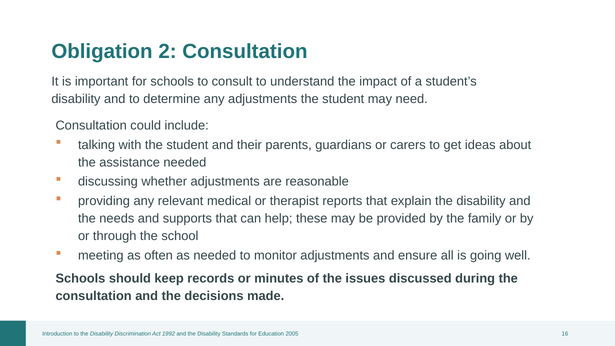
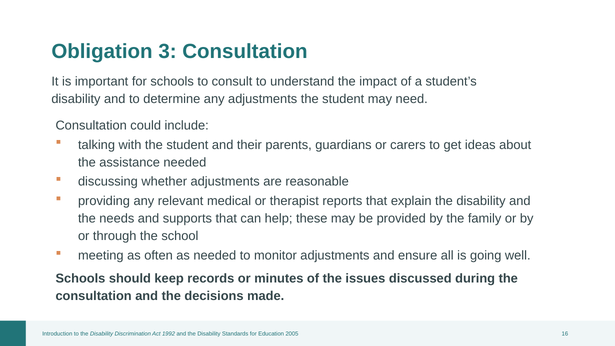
2: 2 -> 3 (167, 52)
